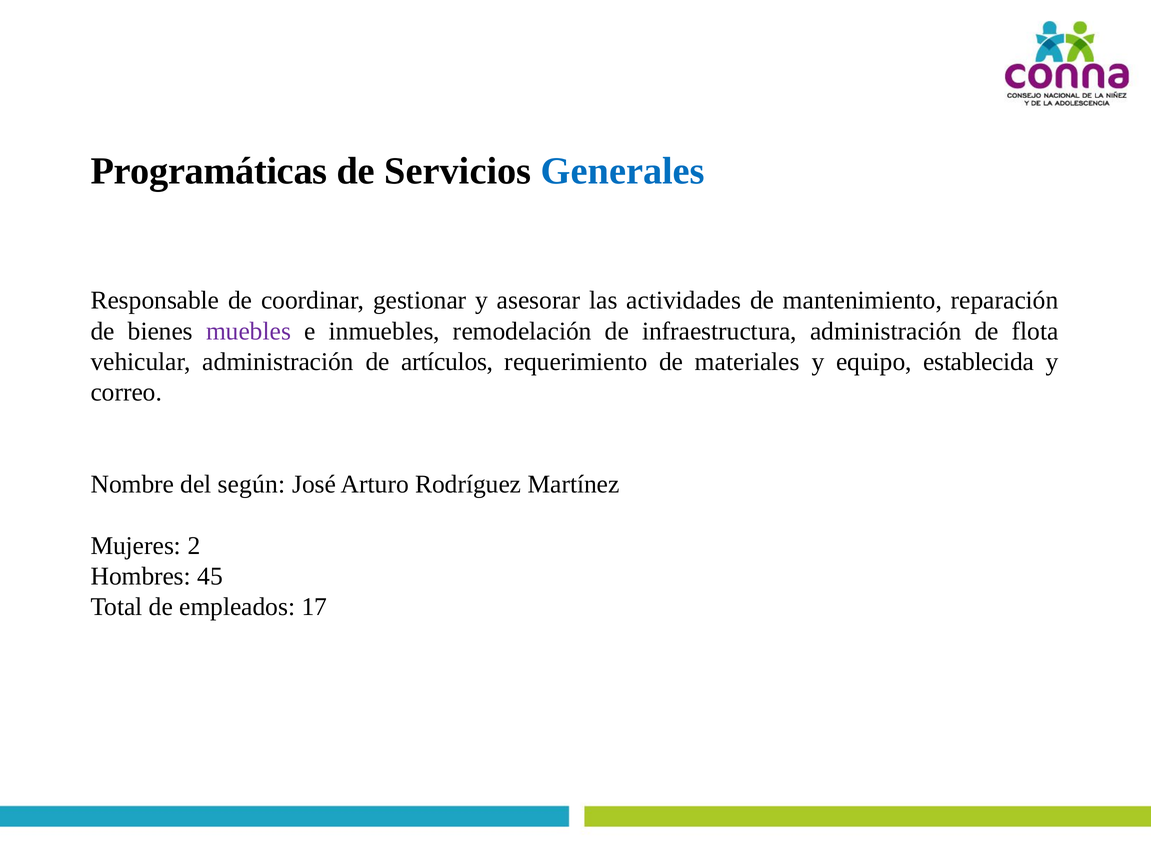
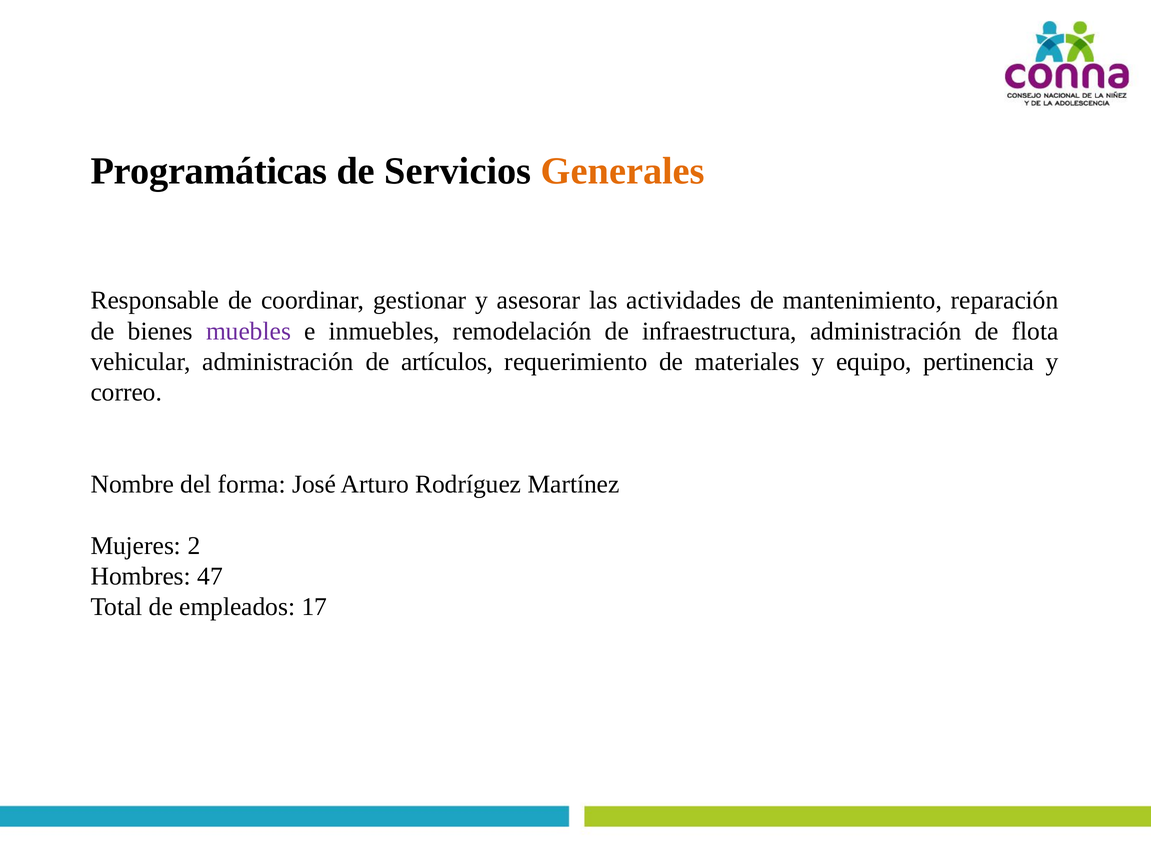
Generales colour: blue -> orange (623, 171)
establecida: establecida -> pertinencia (979, 361)
según: según -> forma (252, 484)
45: 45 -> 47 (210, 576)
